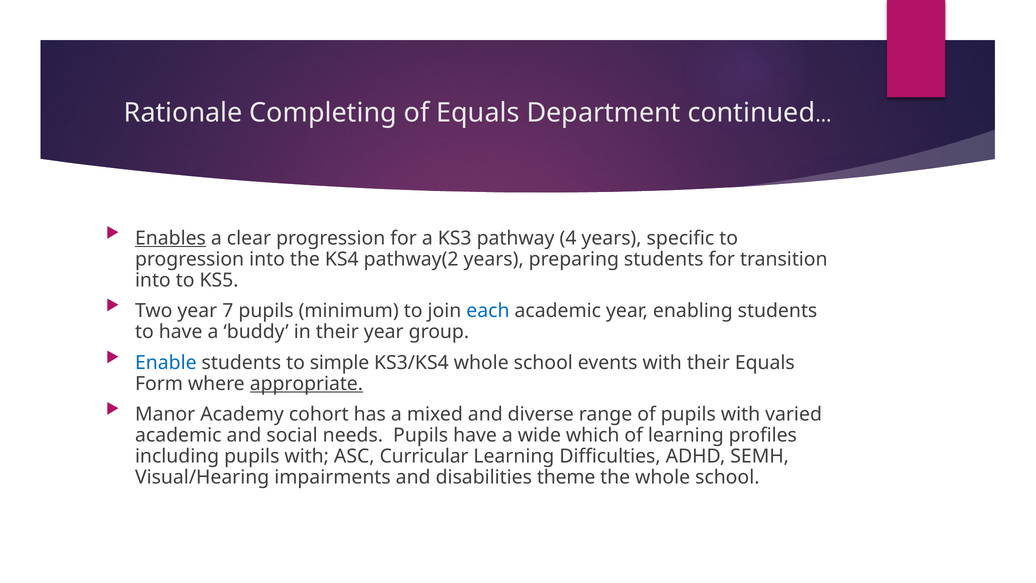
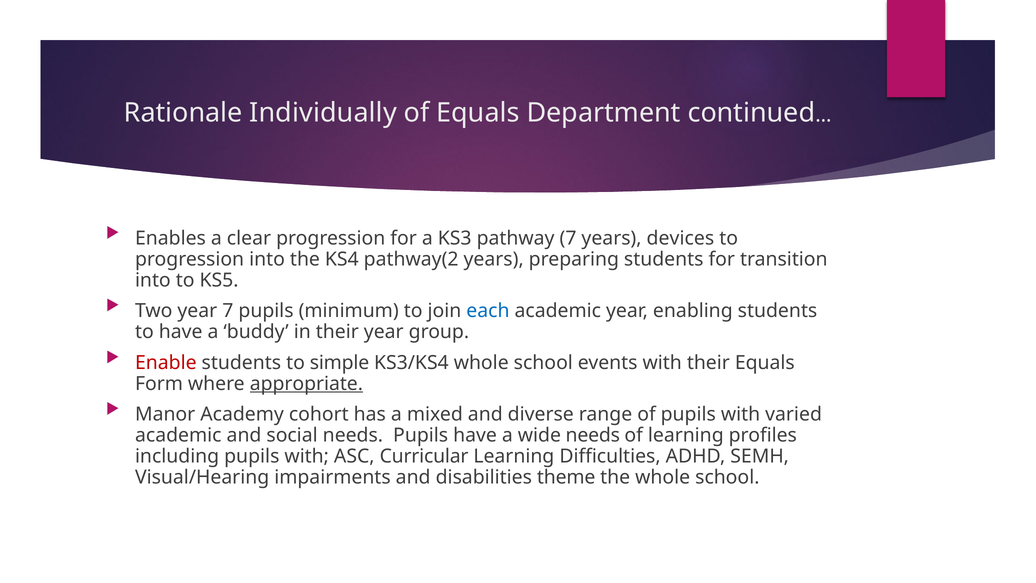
Completing: Completing -> Individually (323, 113)
Enables underline: present -> none (170, 238)
pathway 4: 4 -> 7 (568, 238)
specific: specific -> devices (680, 238)
Enable colour: blue -> red (166, 362)
wide which: which -> needs (593, 435)
